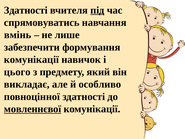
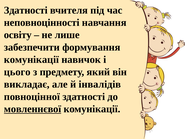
під underline: present -> none (97, 10)
спрямовуватись: спрямовуватись -> неповноцінності (42, 22)
вмінь: вмінь -> освіту (18, 35)
особливо: особливо -> інвалідів (100, 84)
